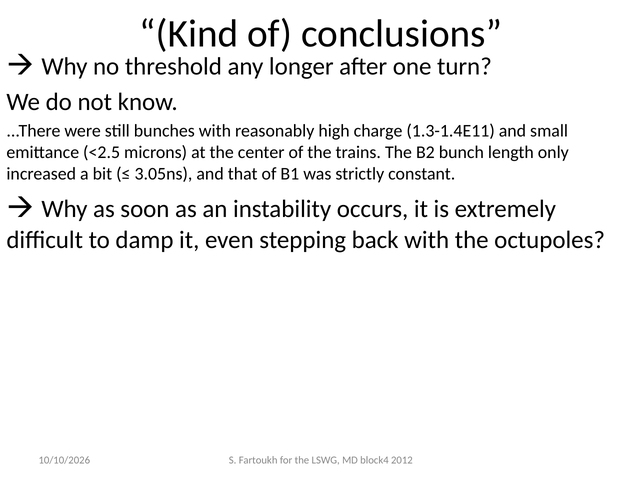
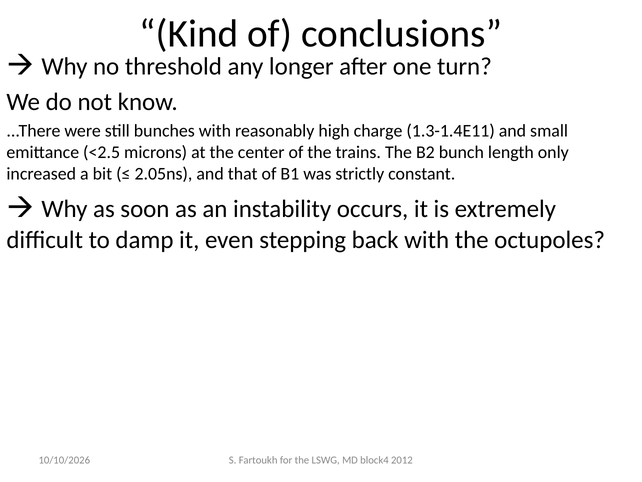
3.05ns: 3.05ns -> 2.05ns (163, 174)
